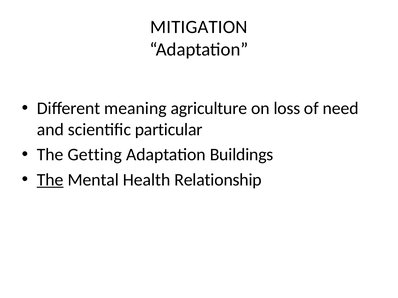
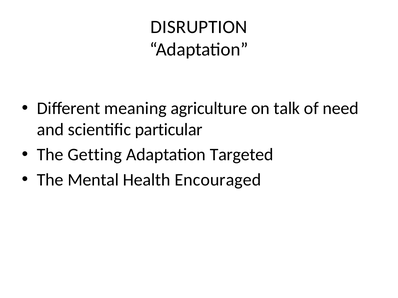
MITIGATION: MITIGATION -> DISRUPTION (199, 27)
loss: loss -> talk (287, 109)
Buildings: Buildings -> Targeted (242, 155)
The underline: present -> none (50, 180)
Relationship: Relationship -> Encouraged (218, 180)
